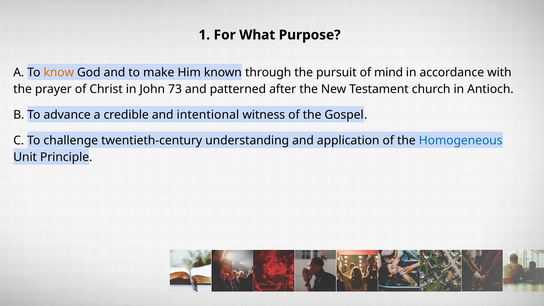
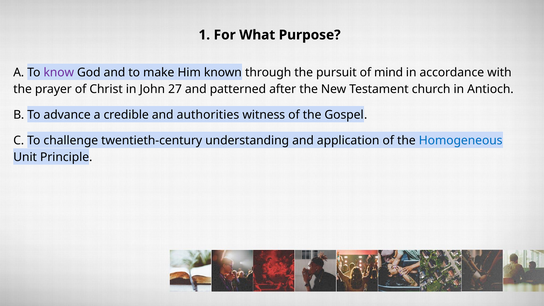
know colour: orange -> purple (59, 72)
73: 73 -> 27 (175, 89)
intentional: intentional -> authorities (208, 115)
